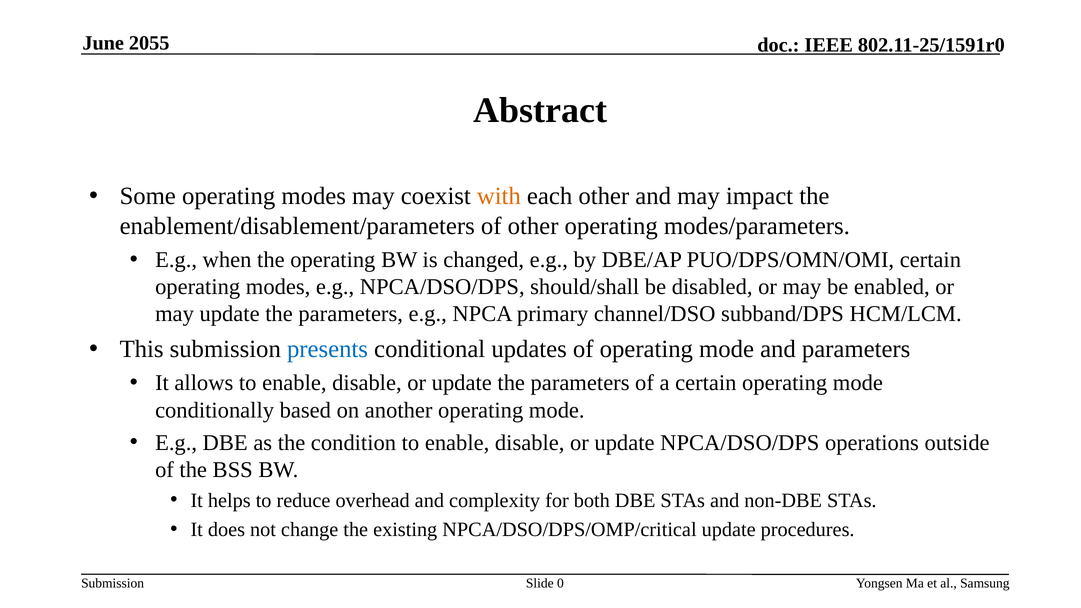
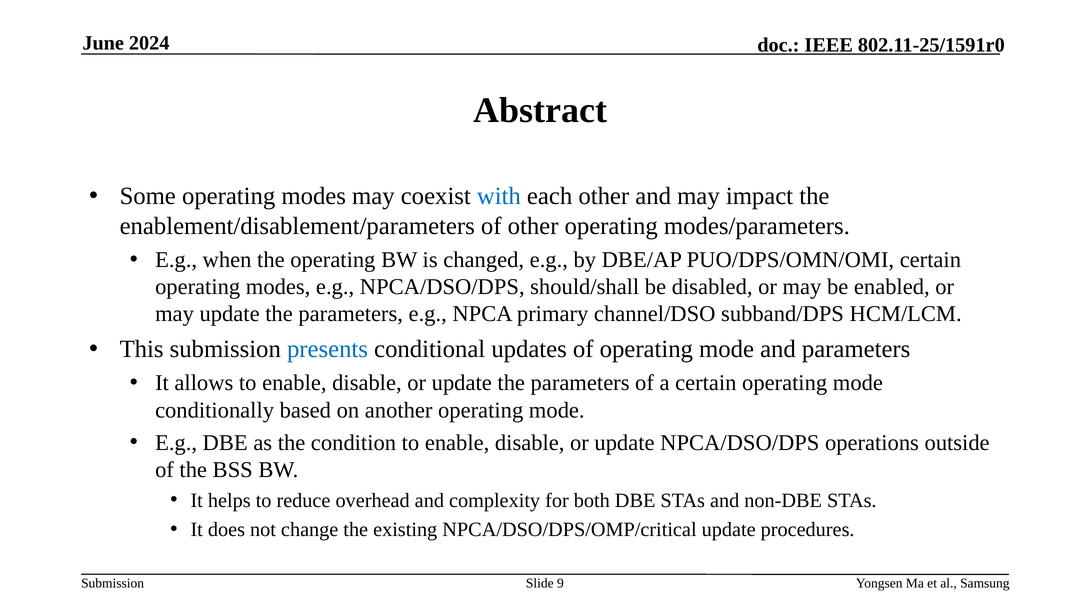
2055: 2055 -> 2024 (149, 43)
with colour: orange -> blue (499, 196)
0: 0 -> 9 (560, 583)
